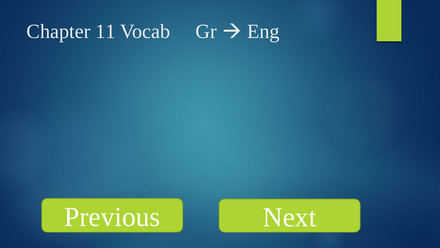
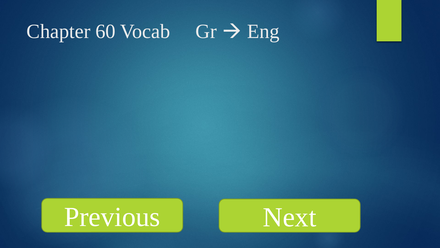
11: 11 -> 60 (106, 31)
